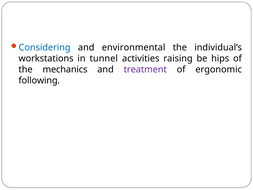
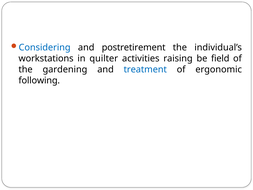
environmental: environmental -> postretirement (134, 47)
tunnel: tunnel -> quilter (104, 58)
hips: hips -> field (220, 58)
mechanics: mechanics -> gardening (65, 69)
treatment colour: purple -> blue (145, 69)
